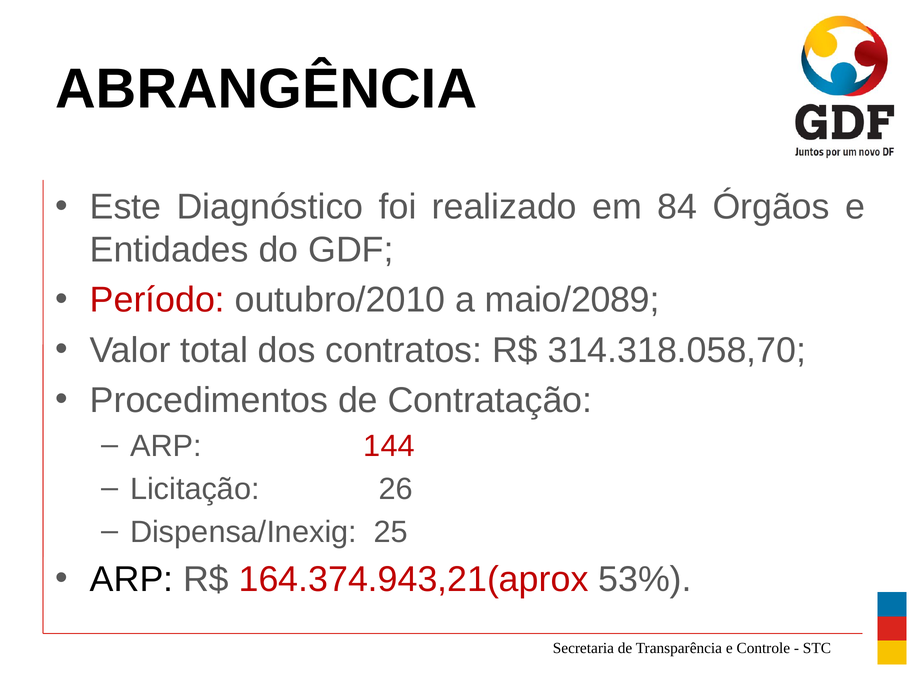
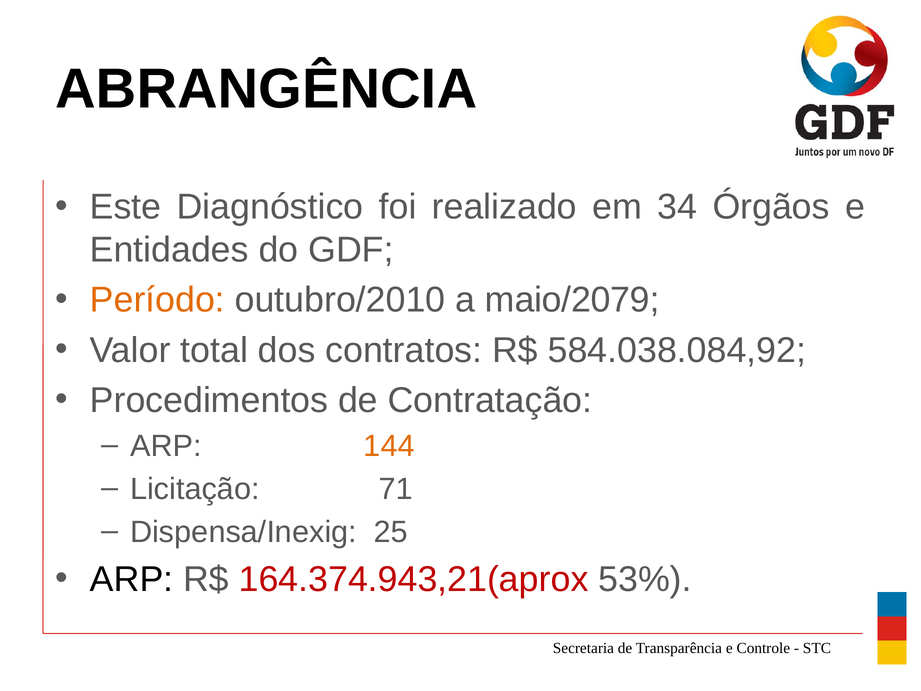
84: 84 -> 34 (677, 207)
Período colour: red -> orange (157, 300)
maio/2089: maio/2089 -> maio/2079 (572, 300)
314.318.058,70: 314.318.058,70 -> 584.038.084,92 (677, 350)
144 colour: red -> orange (389, 446)
26: 26 -> 71 (396, 489)
